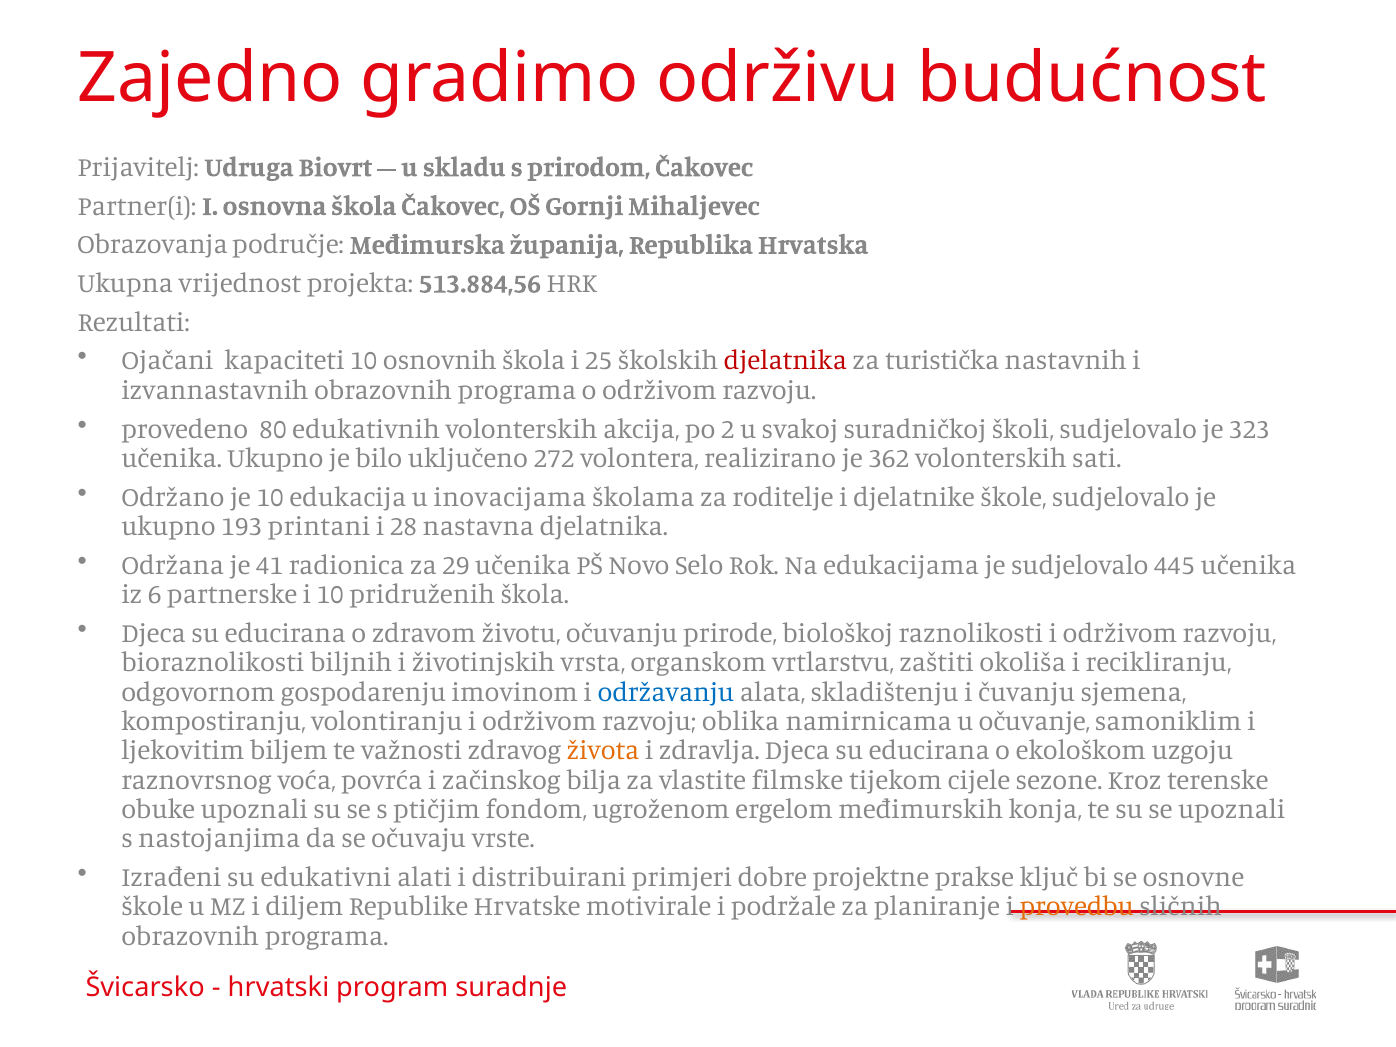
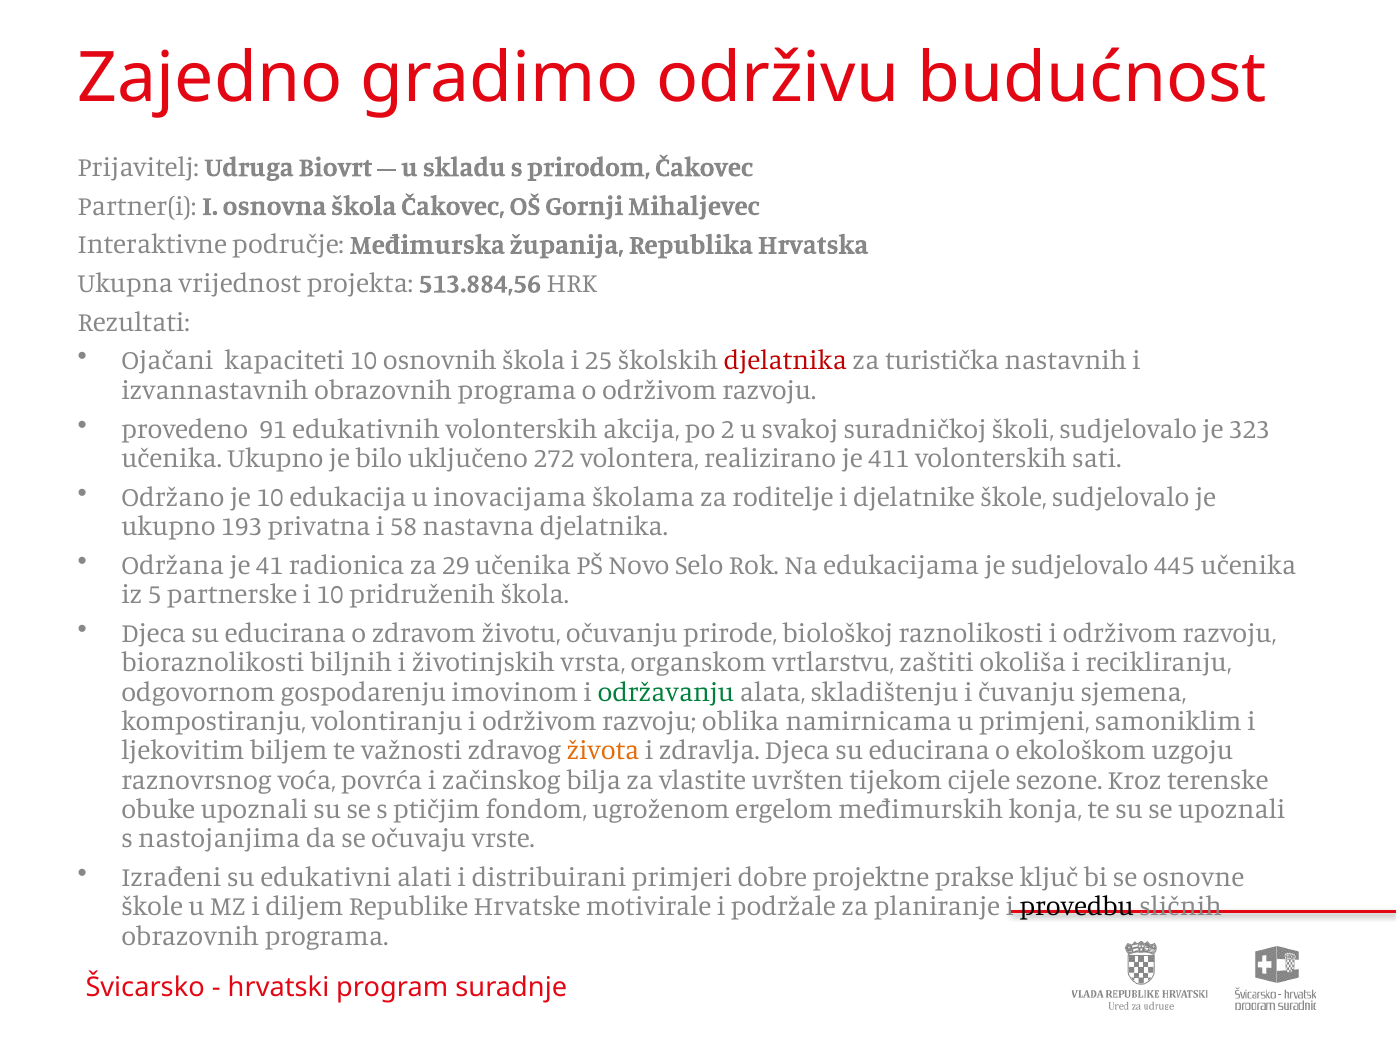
Obrazovanja: Obrazovanja -> Interaktivne (152, 245)
80: 80 -> 91 (273, 429)
362: 362 -> 411 (889, 458)
printani: printani -> privatna (319, 527)
28: 28 -> 58 (404, 527)
6: 6 -> 5 (155, 595)
održavanju colour: blue -> green (666, 692)
očuvanje: očuvanje -> primjeni (1034, 721)
filmske: filmske -> uvršten (798, 780)
provedbu colour: orange -> black (1077, 907)
